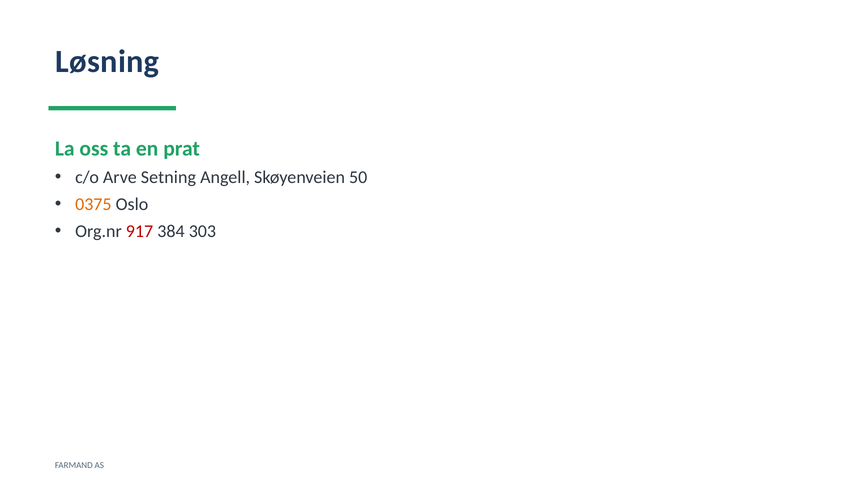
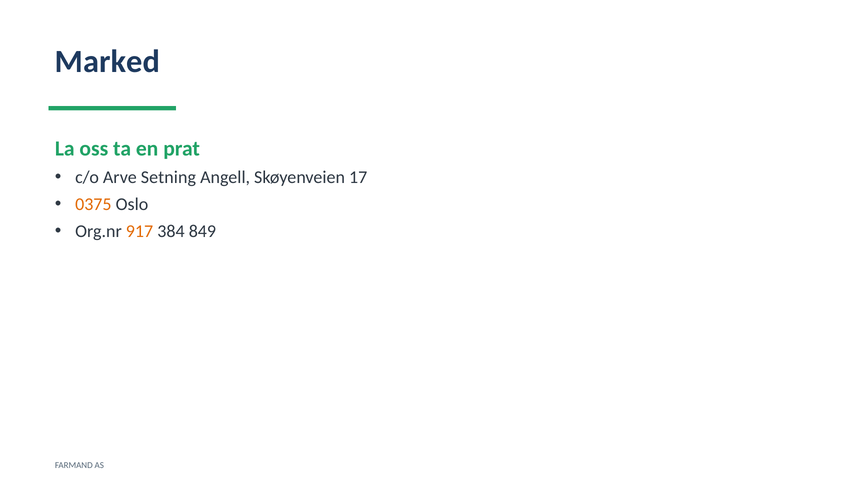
Løsning: Løsning -> Marked (107, 62)
50: 50 -> 17 (358, 177)
917 colour: red -> orange (140, 231)
303: 303 -> 849 (202, 231)
